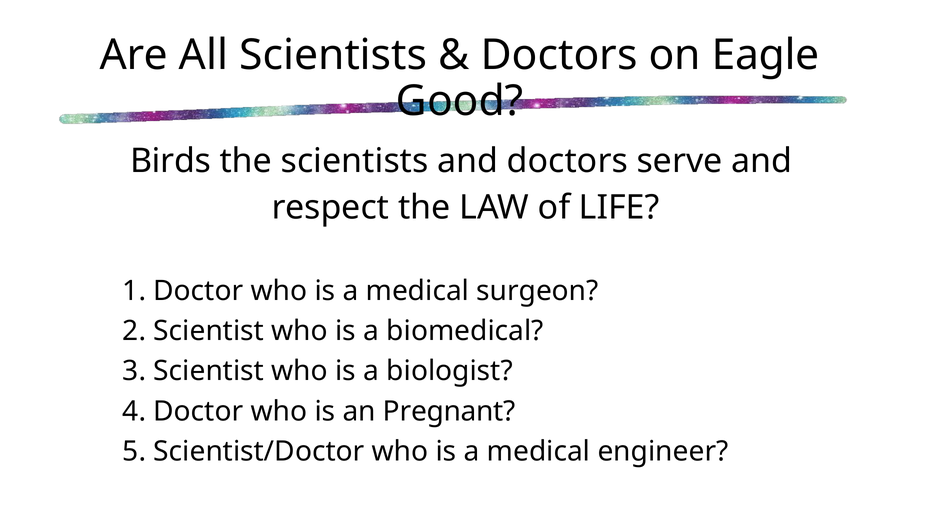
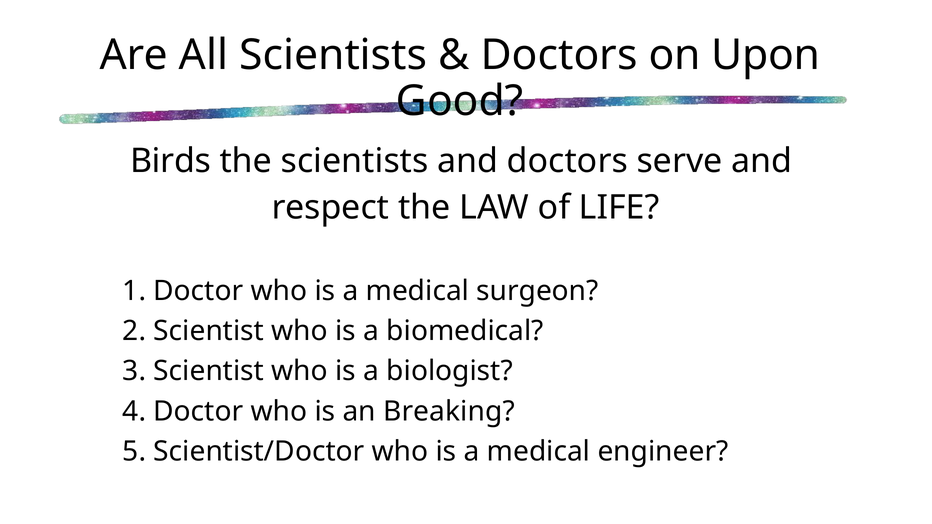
Eagle: Eagle -> Upon (766, 55)
Pregnant: Pregnant -> Breaking (449, 411)
